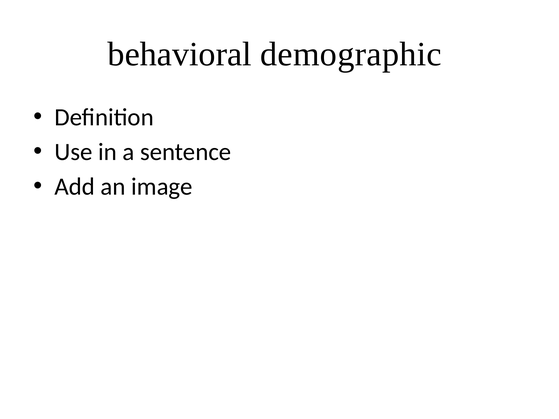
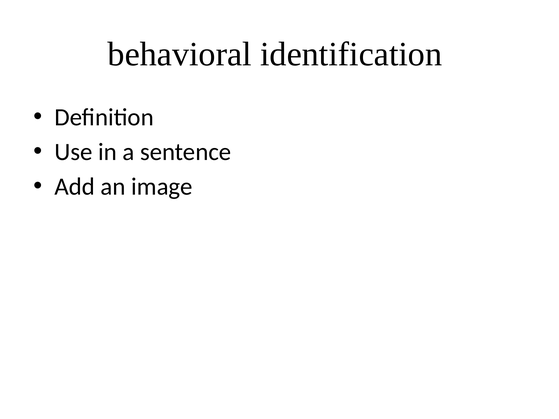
demographic: demographic -> identification (351, 54)
